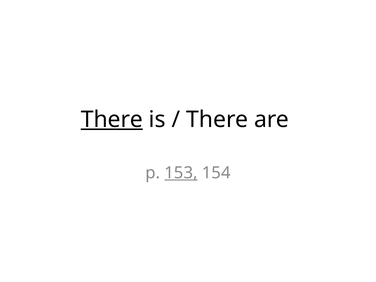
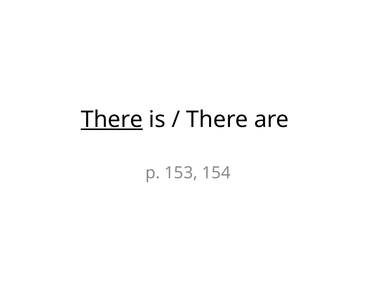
153 underline: present -> none (181, 173)
